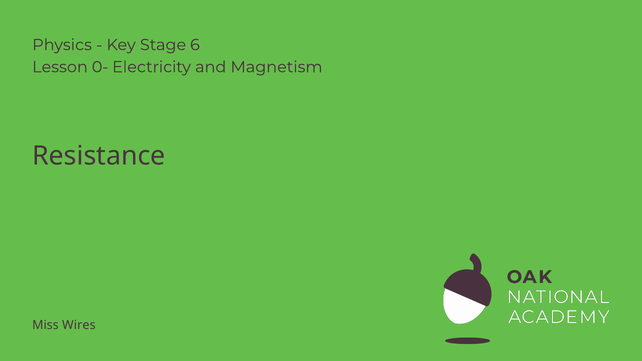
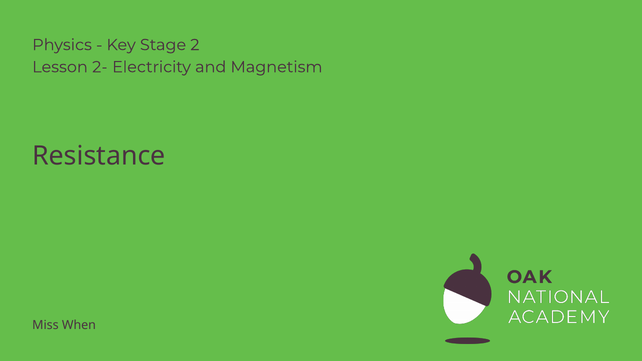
6: 6 -> 2 (195, 45)
0-: 0- -> 2- (100, 67)
Wires: Wires -> When (79, 325)
